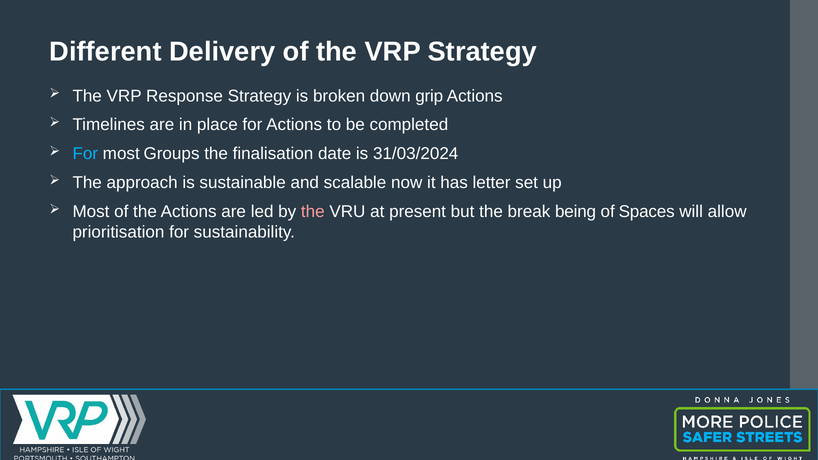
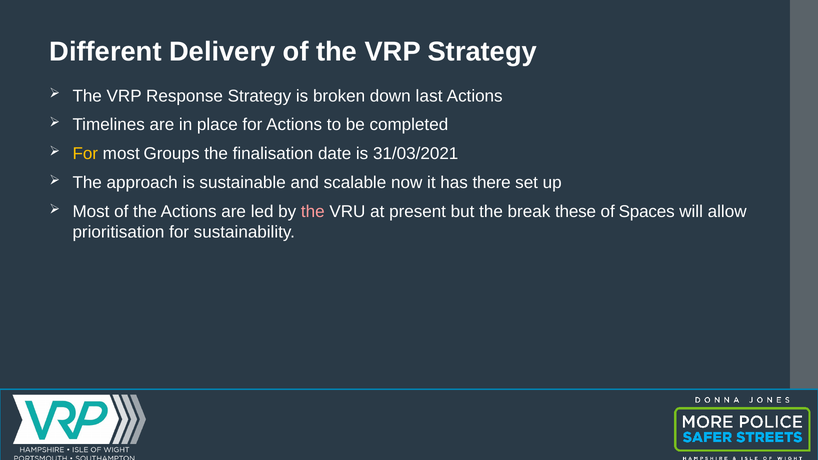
grip: grip -> last (429, 96)
For colour: light blue -> yellow (85, 154)
31/03/2024: 31/03/2024 -> 31/03/2021 (416, 154)
letter: letter -> there (492, 183)
being: being -> these (576, 212)
